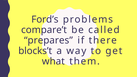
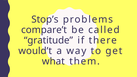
Ford’s: Ford’s -> Stop’s (45, 19)
prepares: prepares -> gratitude (49, 40)
blocks’t: blocks’t -> would’t (35, 51)
